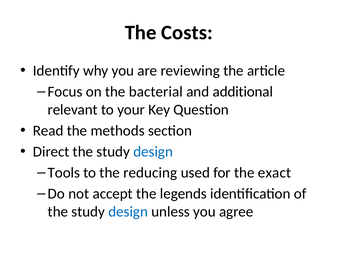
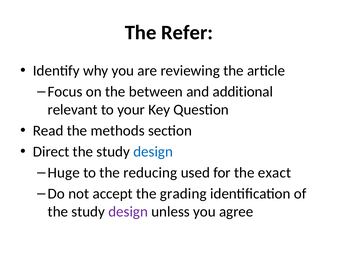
Costs: Costs -> Refer (187, 33)
bacterial: bacterial -> between (156, 92)
Tools: Tools -> Huge (64, 173)
legends: legends -> grading (183, 194)
design colour: blue -> purple (128, 212)
